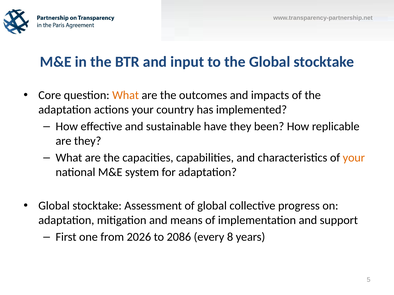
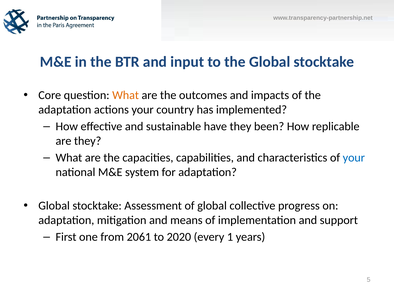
your colour: orange -> blue (354, 158)
2026: 2026 -> 2061 (139, 237)
2086: 2086 -> 2020 (179, 237)
8: 8 -> 1 (230, 237)
